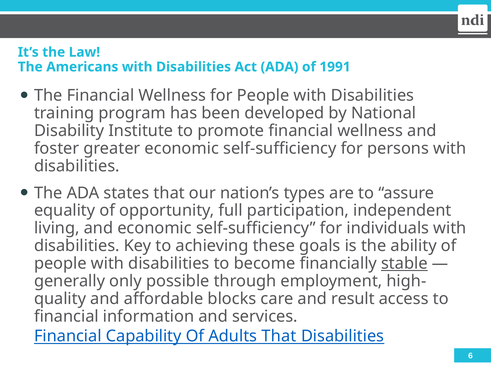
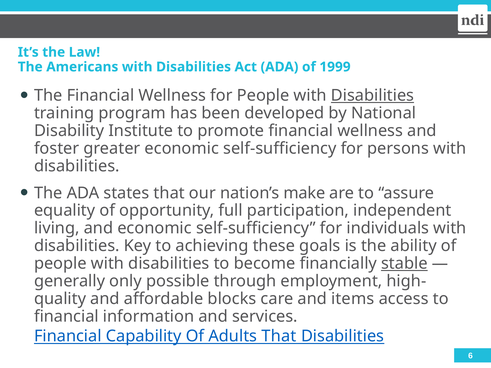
1991: 1991 -> 1999 (335, 67)
Disabilities underline: none -> present (373, 96)
types: types -> make (304, 193)
result: result -> items (353, 299)
